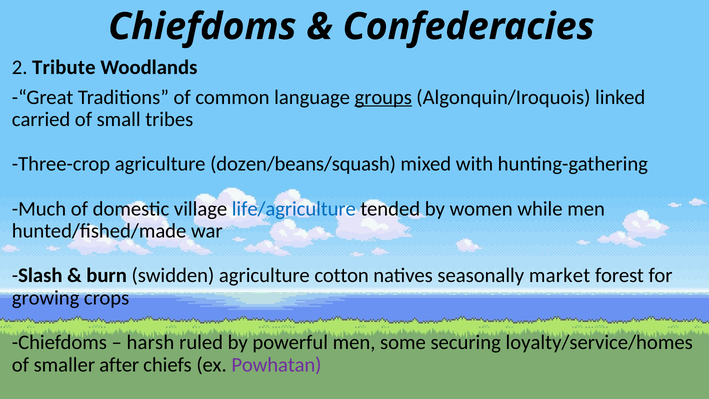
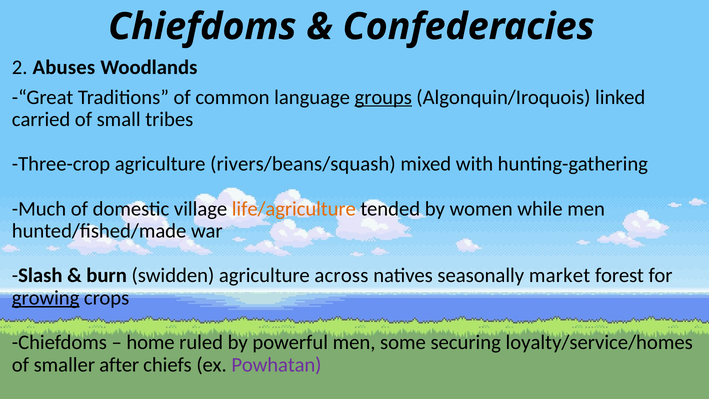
Tribute: Tribute -> Abuses (64, 67)
dozen/beans/squash: dozen/beans/squash -> rivers/beans/squash (303, 164)
life/agriculture colour: blue -> orange (294, 209)
cotton: cotton -> across (341, 276)
growing underline: none -> present (46, 298)
harsh: harsh -> home (151, 342)
